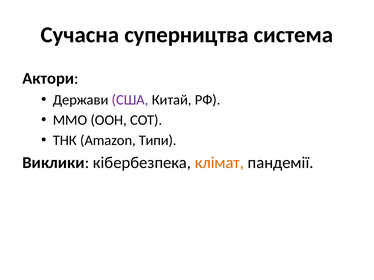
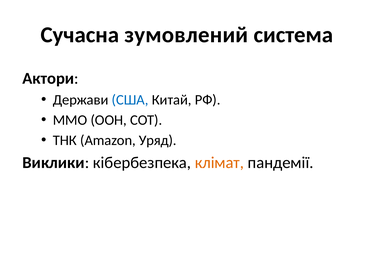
суперництва: суперництва -> зумовлений (186, 35)
США colour: purple -> blue (130, 100)
Типи: Типи -> Уряд (158, 141)
